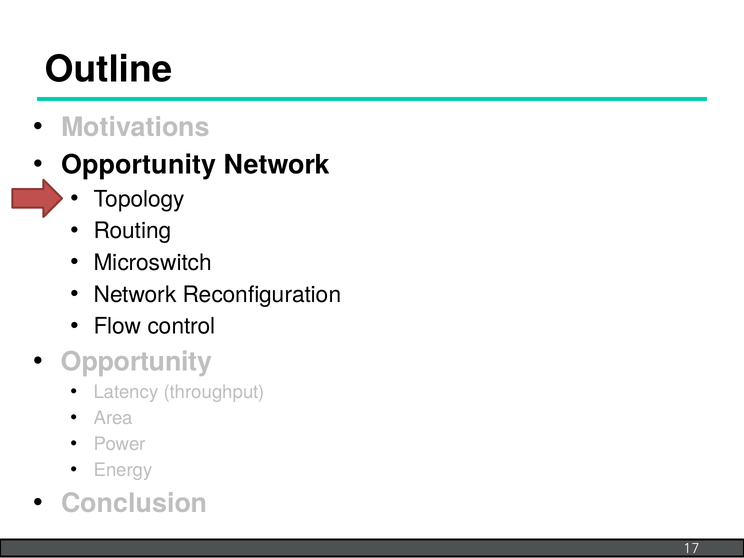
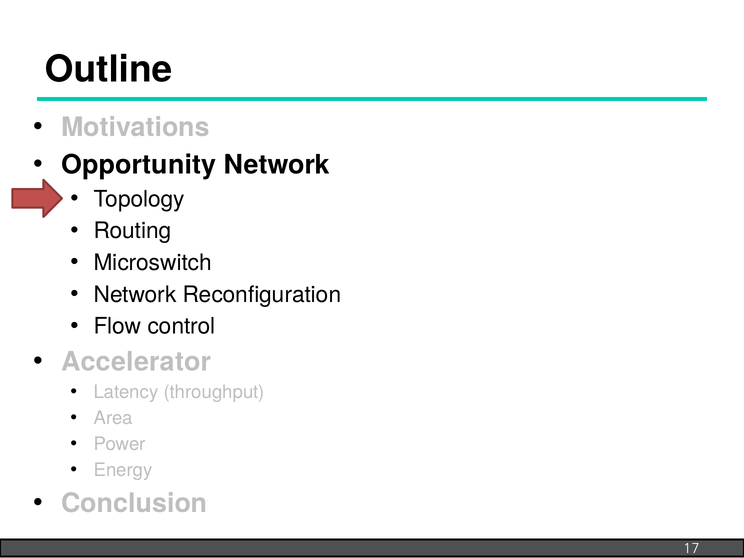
Opportunity: Opportunity -> Accelerator (136, 362)
